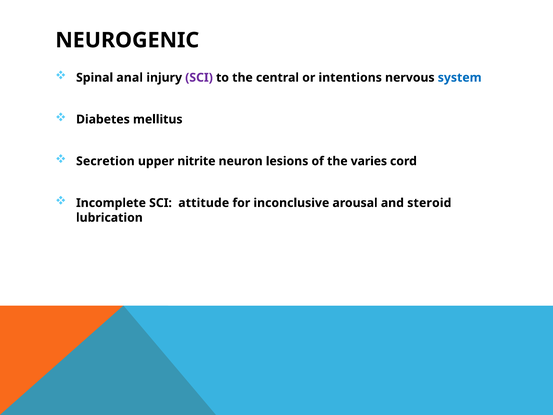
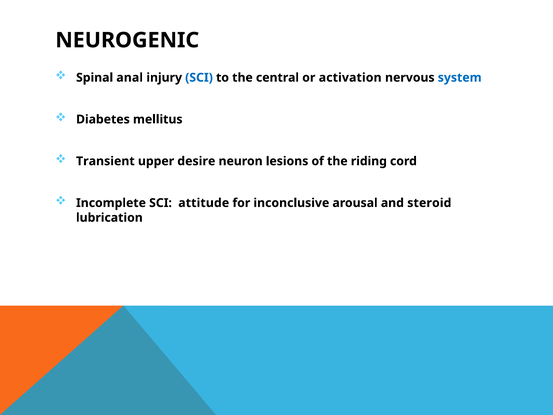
SCI colour: purple -> blue (199, 78)
intentions: intentions -> activation (350, 78)
Secretion: Secretion -> Transient (105, 161)
nitrite: nitrite -> desire (196, 161)
varies: varies -> riding (369, 161)
